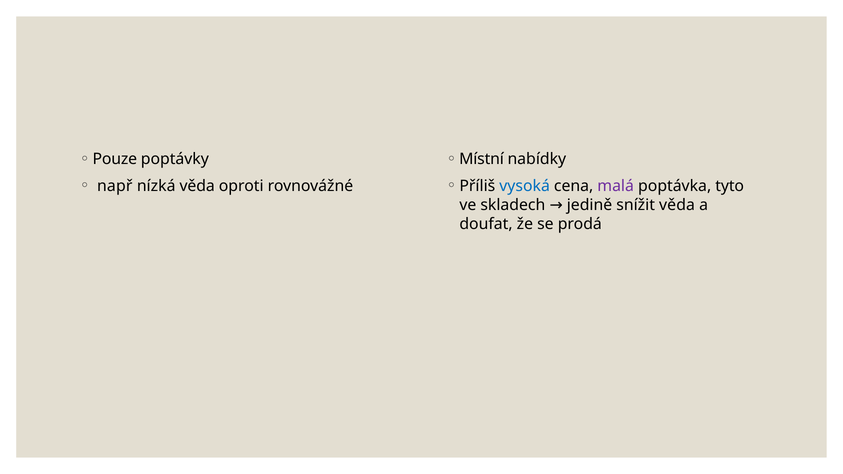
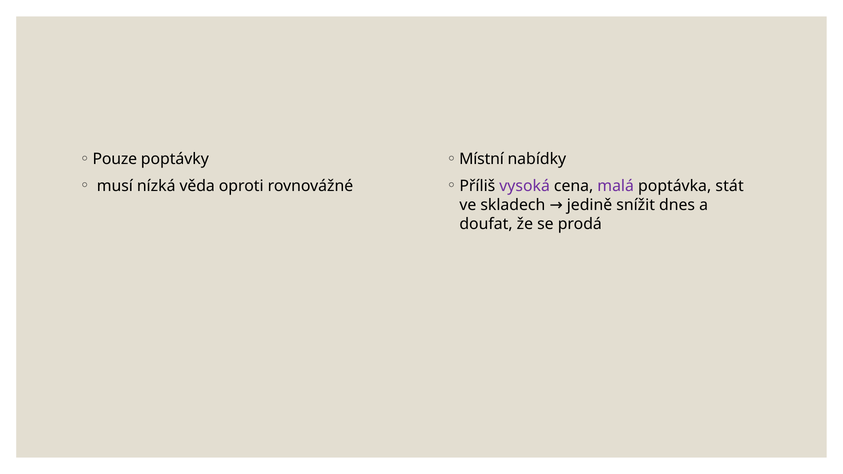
např: např -> musí (115, 186)
vysoká colour: blue -> purple (525, 186)
tyto: tyto -> stát (730, 186)
snížit věda: věda -> dnes (677, 205)
